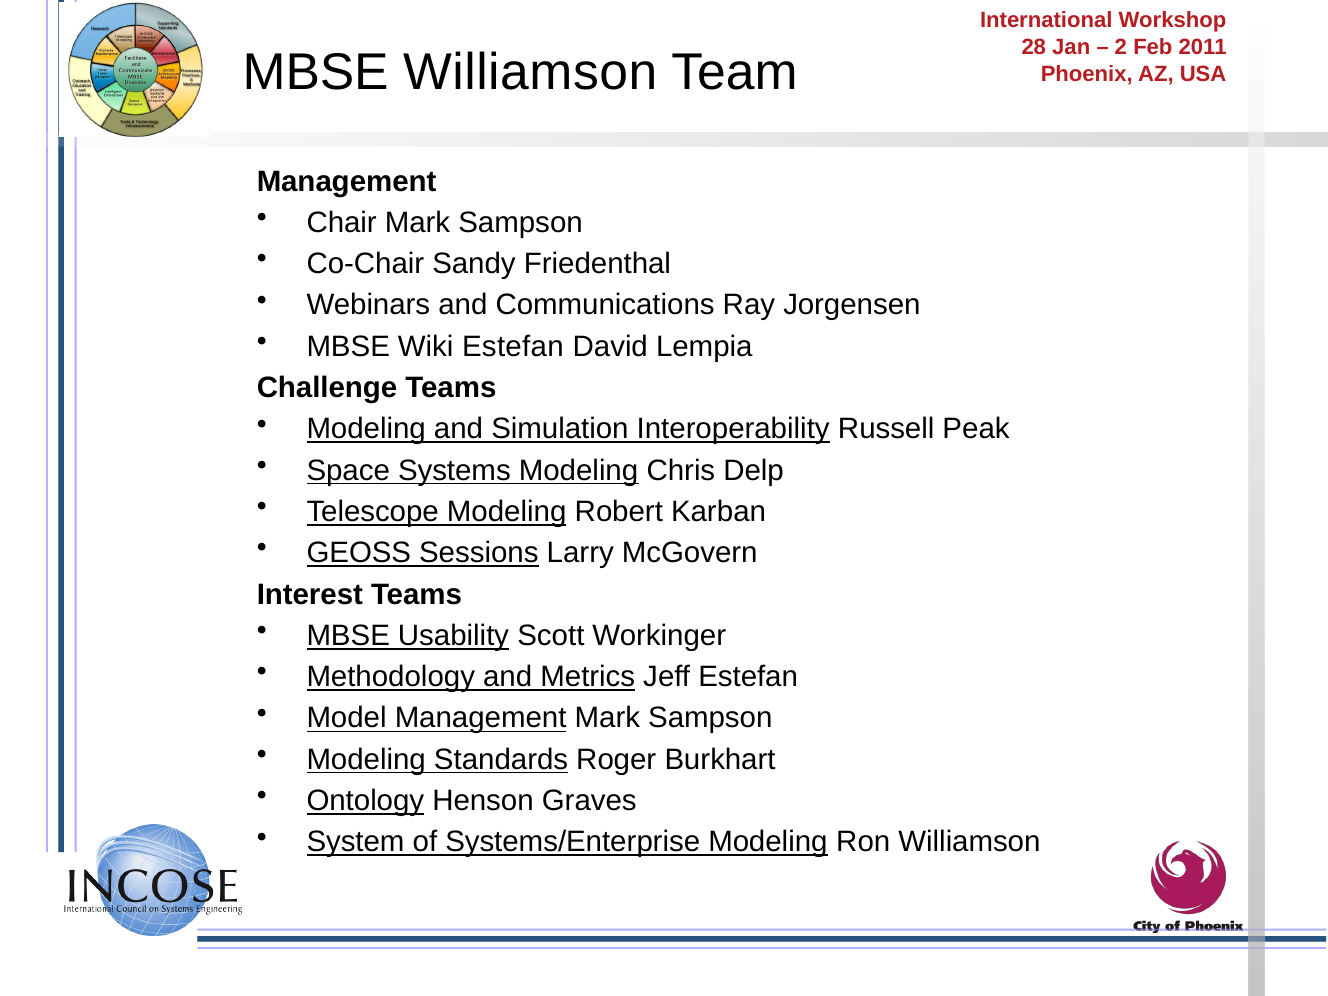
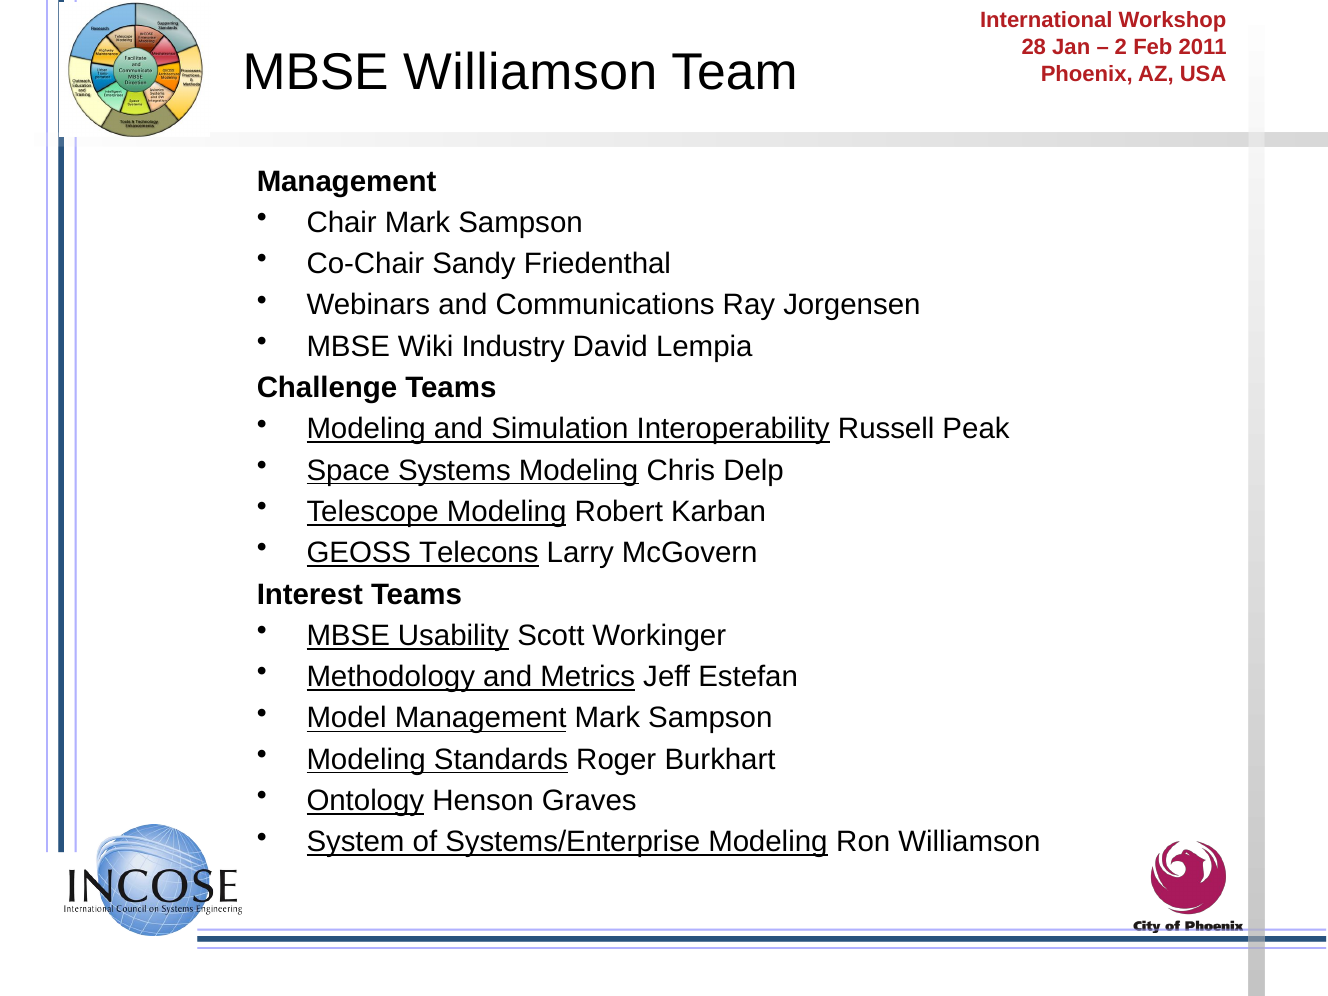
Wiki Estefan: Estefan -> Industry (513, 347)
Sessions: Sessions -> Telecons (479, 553)
